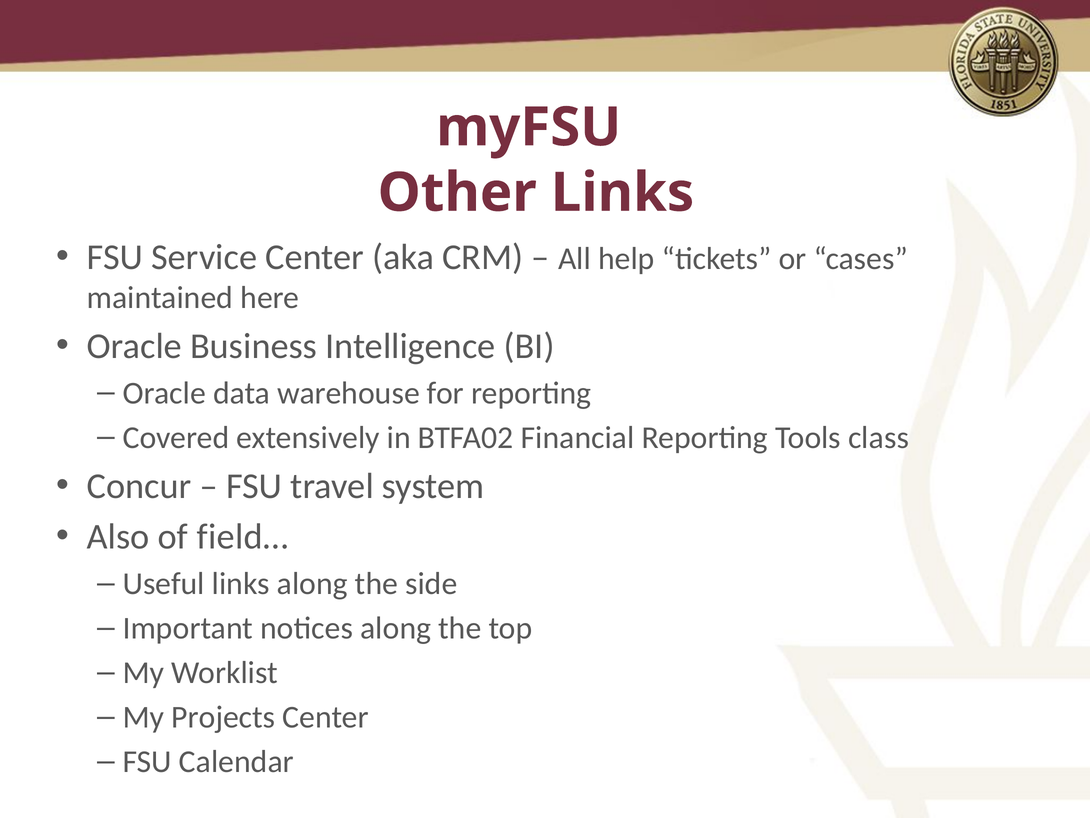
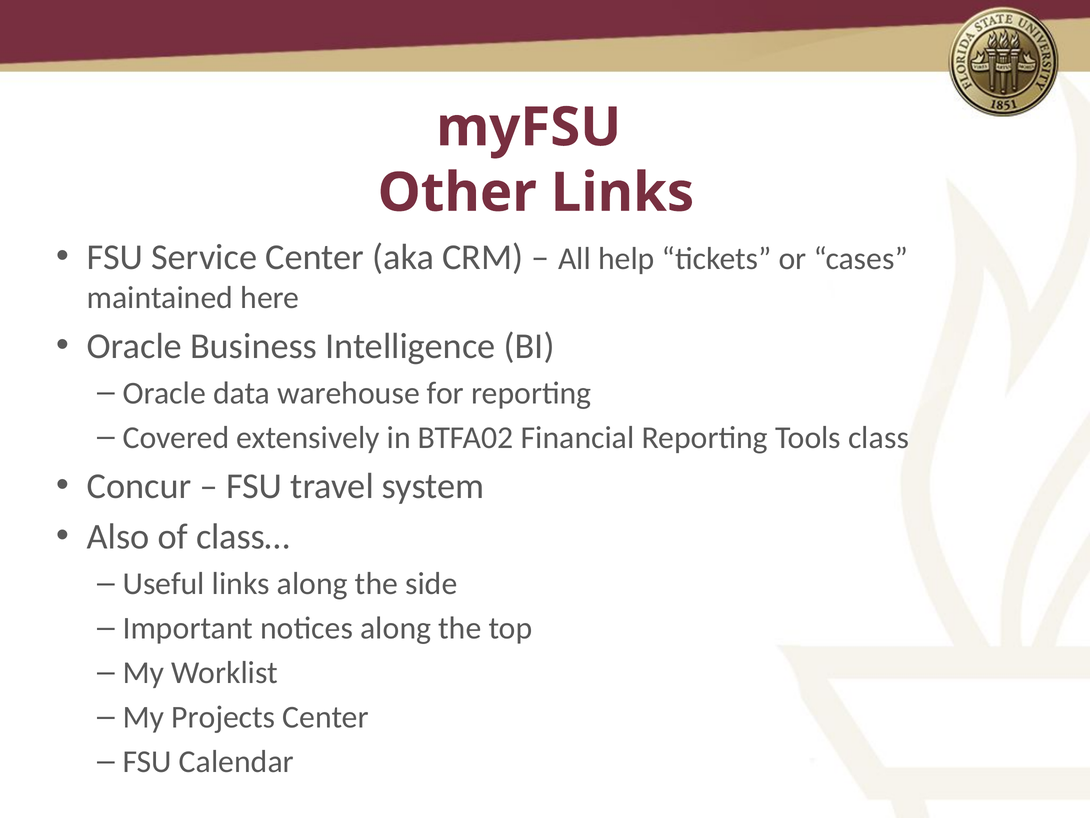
field…: field… -> class… (243, 537)
